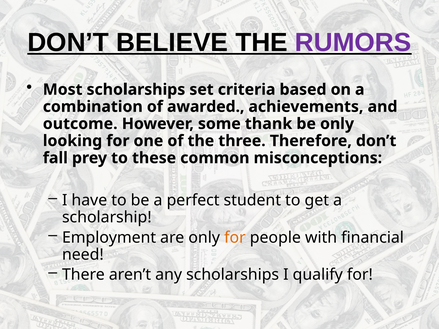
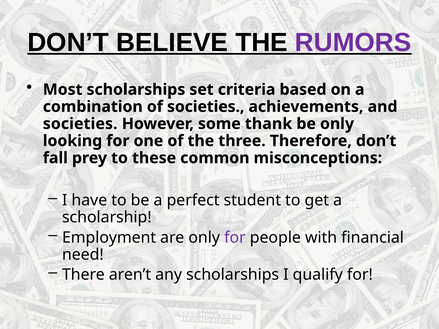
of awarded: awarded -> societies (206, 107)
outcome: outcome -> societies (80, 124)
for colour: orange -> purple (235, 238)
